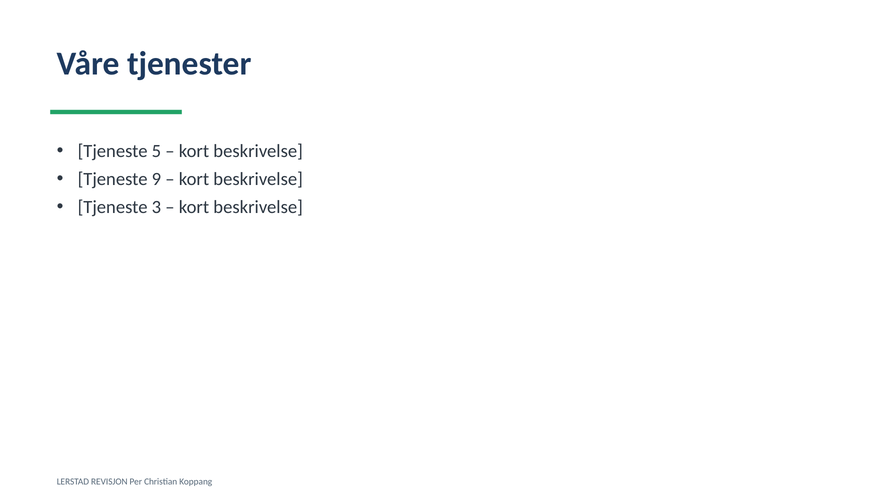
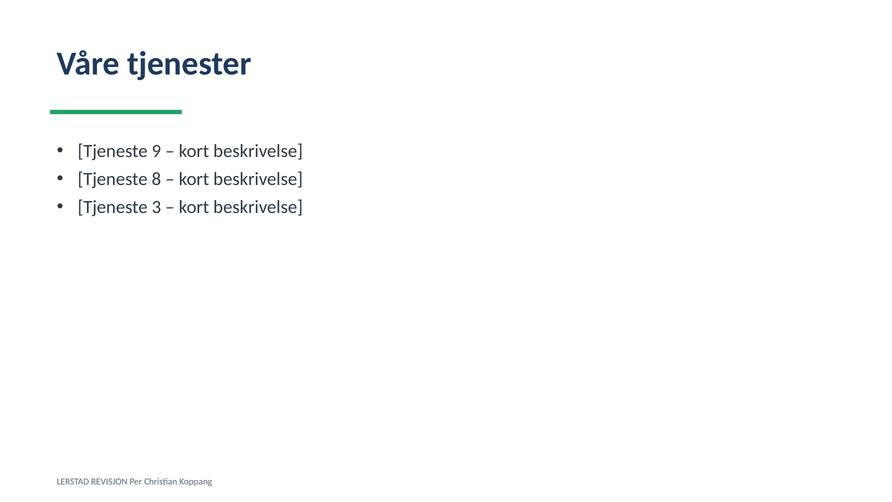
5: 5 -> 9 (156, 151)
9: 9 -> 8 (156, 179)
